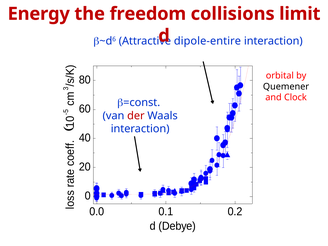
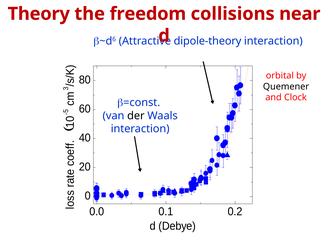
Energy: Energy -> Theory (39, 14)
limit: limit -> near (300, 14)
dipole-entire: dipole-entire -> dipole-theory (208, 41)
der colour: red -> black (136, 116)
